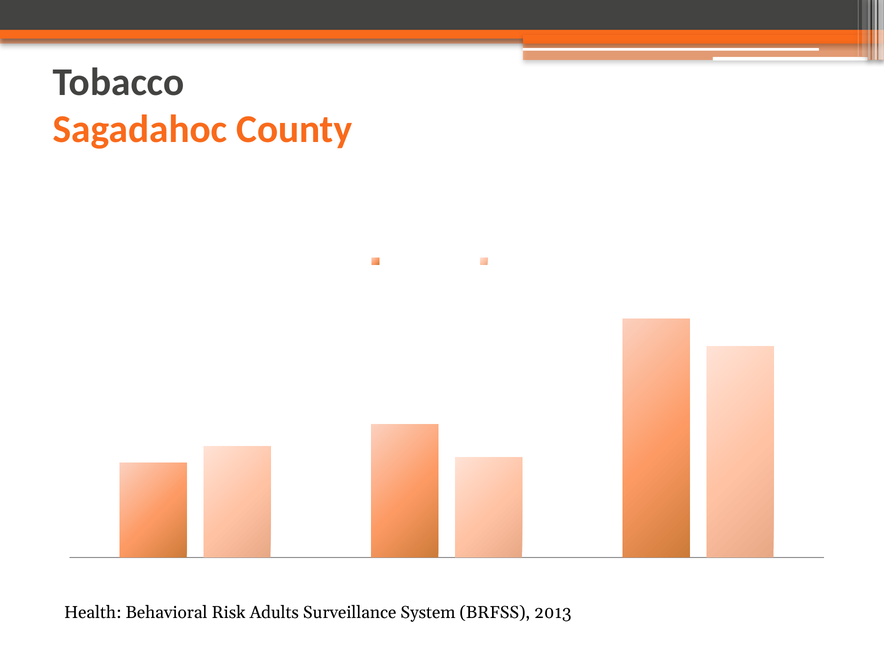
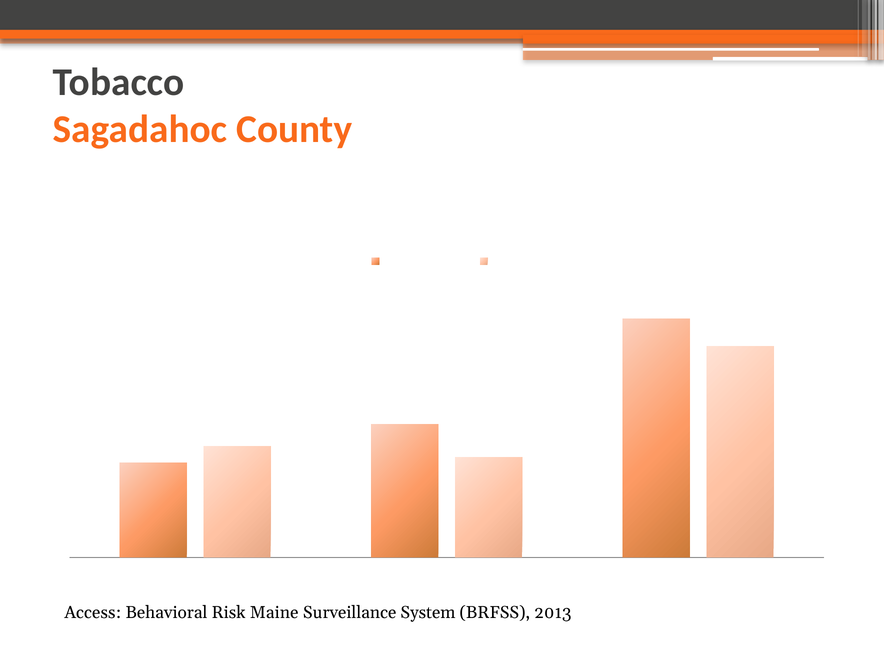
Health: Health -> Access (93, 613)
Risk Adults: Adults -> Maine (274, 613)
